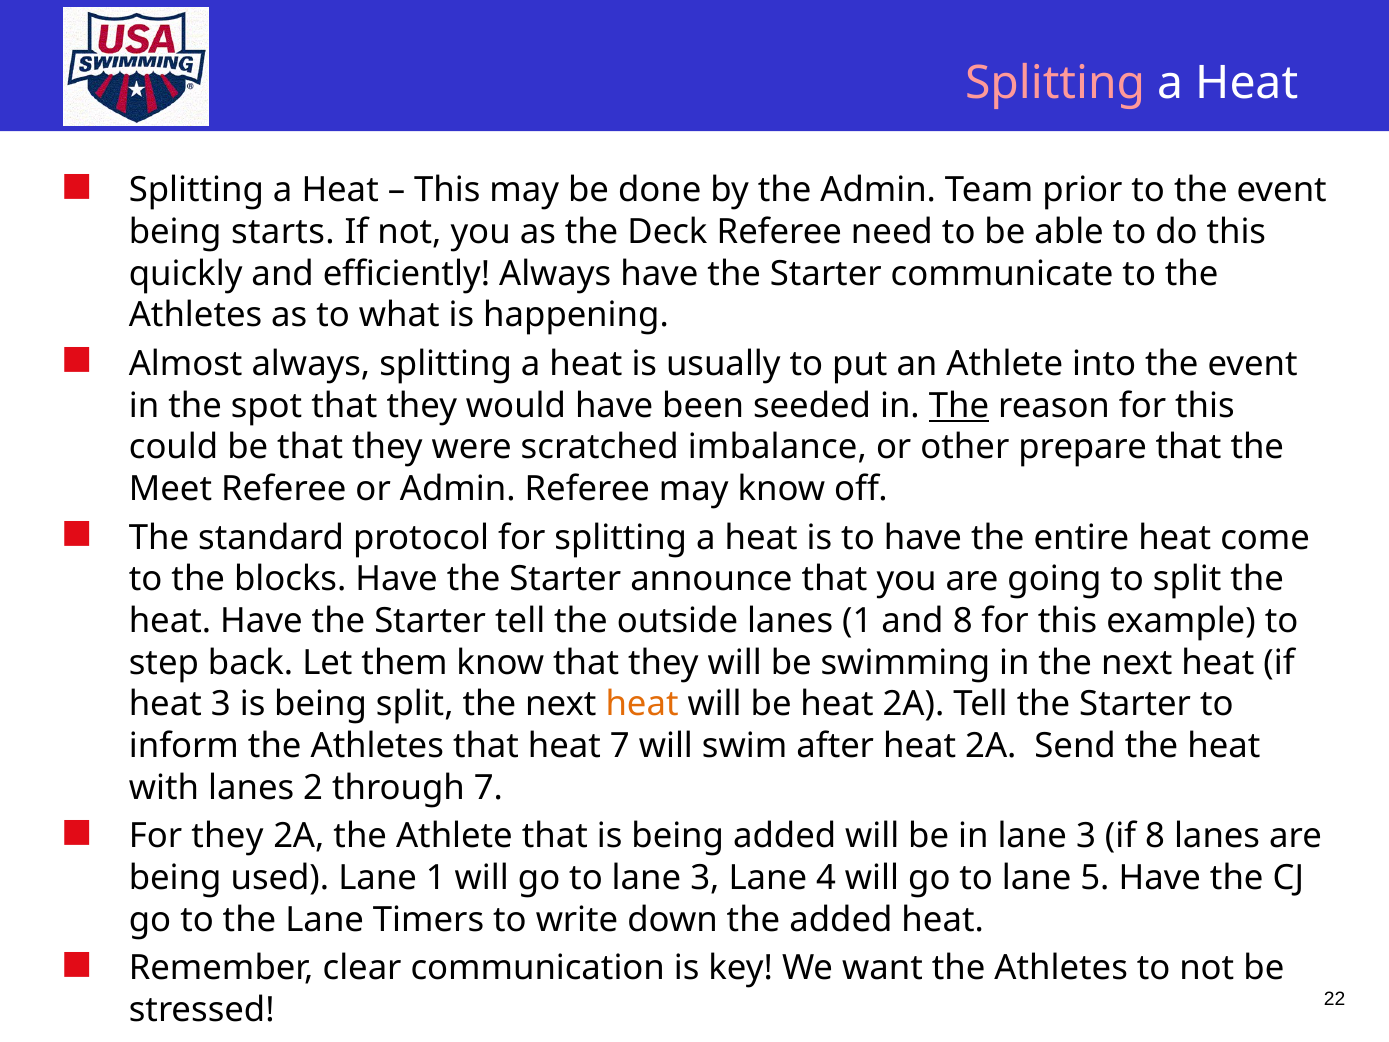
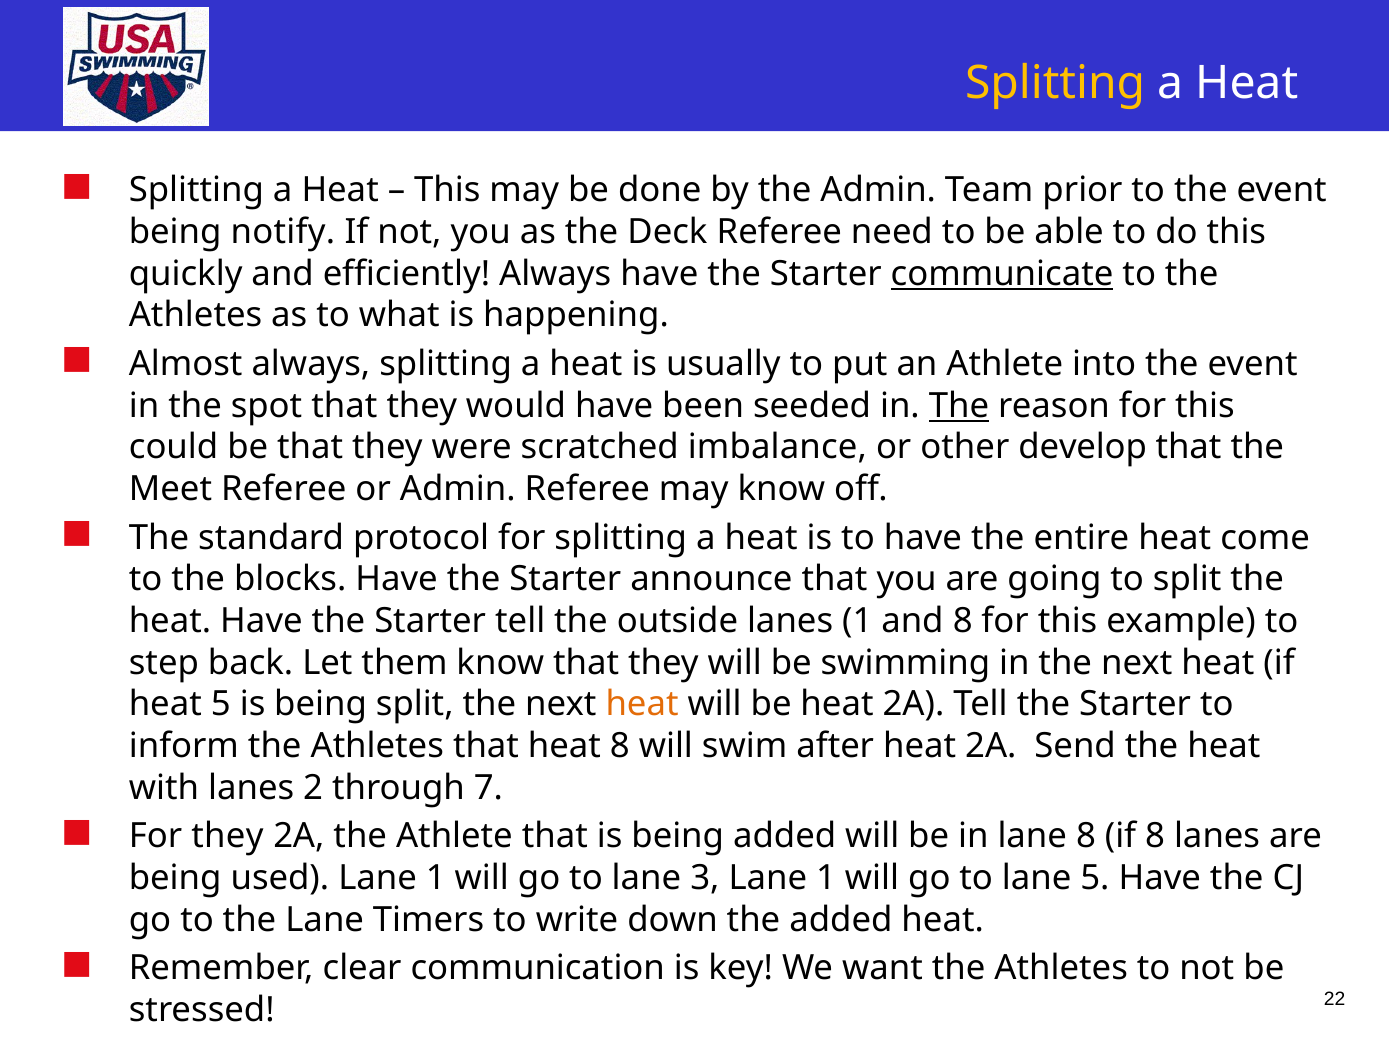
Splitting colour: pink -> yellow (1055, 83)
starts: starts -> notify (283, 232)
communicate underline: none -> present (1002, 274)
prepare: prepare -> develop (1083, 447)
heat 3: 3 -> 5 (221, 704)
heat 7: 7 -> 8 (620, 746)
in lane 3: 3 -> 8 (1086, 836)
3 Lane 4: 4 -> 1 (826, 878)
